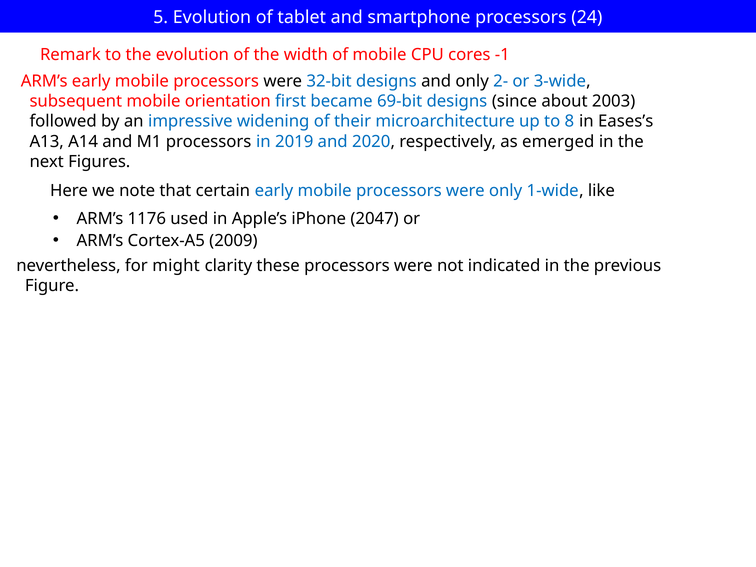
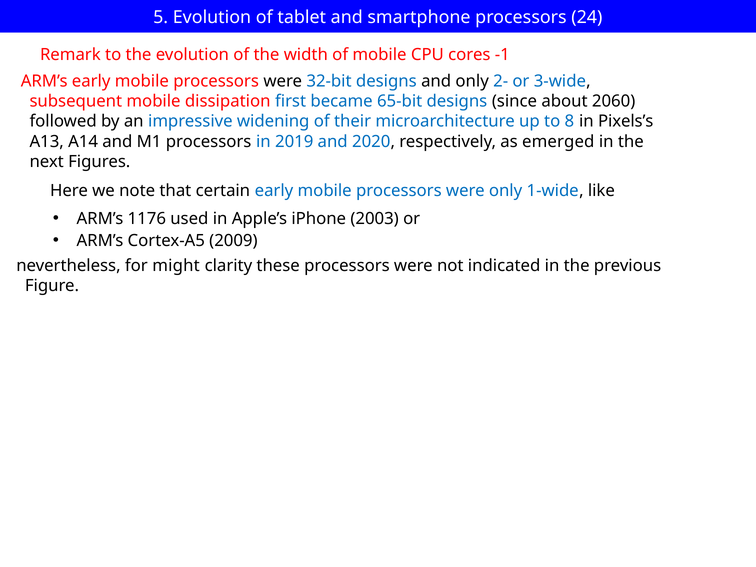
orientation: orientation -> dissipation (228, 101)
69-bit: 69-bit -> 65-bit (400, 101)
2003: 2003 -> 2060 (614, 101)
Eases’s: Eases’s -> Pixels’s (626, 121)
2047: 2047 -> 2003 (375, 219)
